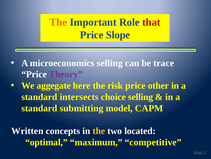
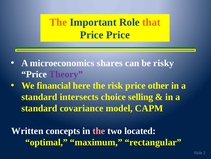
that colour: red -> orange (151, 22)
Price Slope: Slope -> Price (118, 35)
microeconomics selling: selling -> shares (110, 63)
trace: trace -> risky (164, 63)
aggegate: aggegate -> financial (54, 85)
submitting: submitting -> covariance (82, 108)
the colour: yellow -> pink (99, 130)
competitive: competitive -> rectangular (153, 142)
